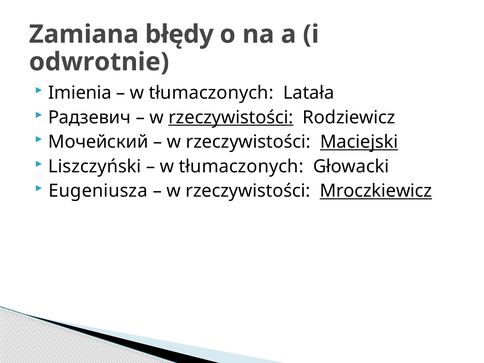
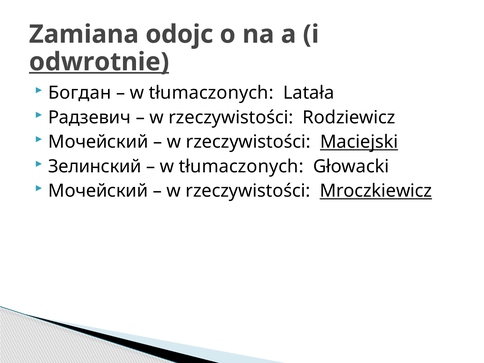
błędy: błędy -> odojc (179, 34)
odwrotnie underline: none -> present (99, 62)
Imienia: Imienia -> Богдан (80, 93)
rzeczywistości underline: present -> none (231, 117)
Liszczyński: Liszczyński -> Зелинский (95, 166)
Eugeniusza: Eugeniusza -> Мочейский (98, 191)
